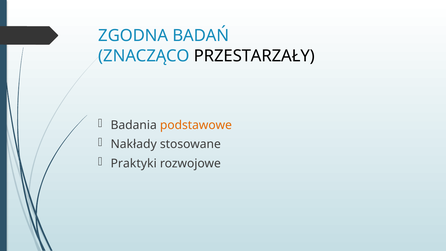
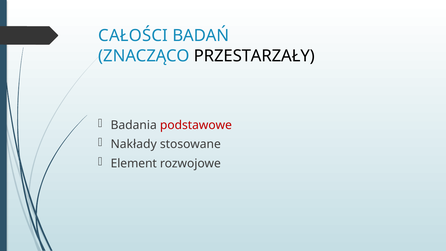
ZGODNA: ZGODNA -> CAŁOŚCI (133, 36)
podstawowe colour: orange -> red (196, 125)
Praktyki: Praktyki -> Element (134, 163)
